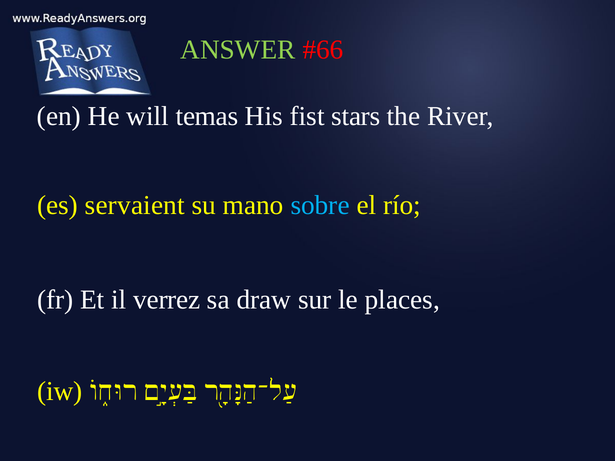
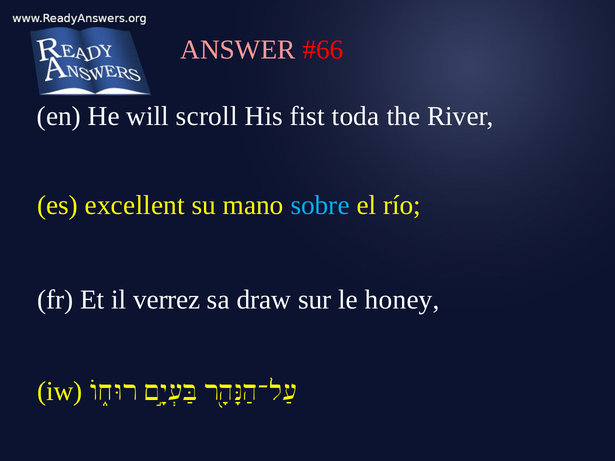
ANSWER colour: light green -> pink (238, 50)
temas: temas -> scroll (207, 116)
stars: stars -> toda (356, 116)
servaient: servaient -> excellent (135, 205)
places: places -> honey (402, 300)
